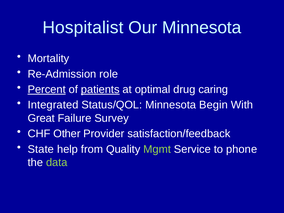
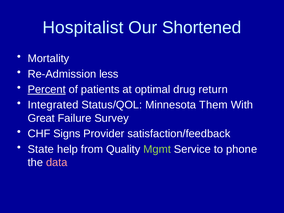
Our Minnesota: Minnesota -> Shortened (202, 27)
role: role -> less (109, 74)
patients underline: present -> none (100, 89)
caring: caring -> return (213, 89)
Begin: Begin -> Them (213, 105)
Other: Other -> Signs (67, 134)
data colour: light green -> pink (57, 162)
